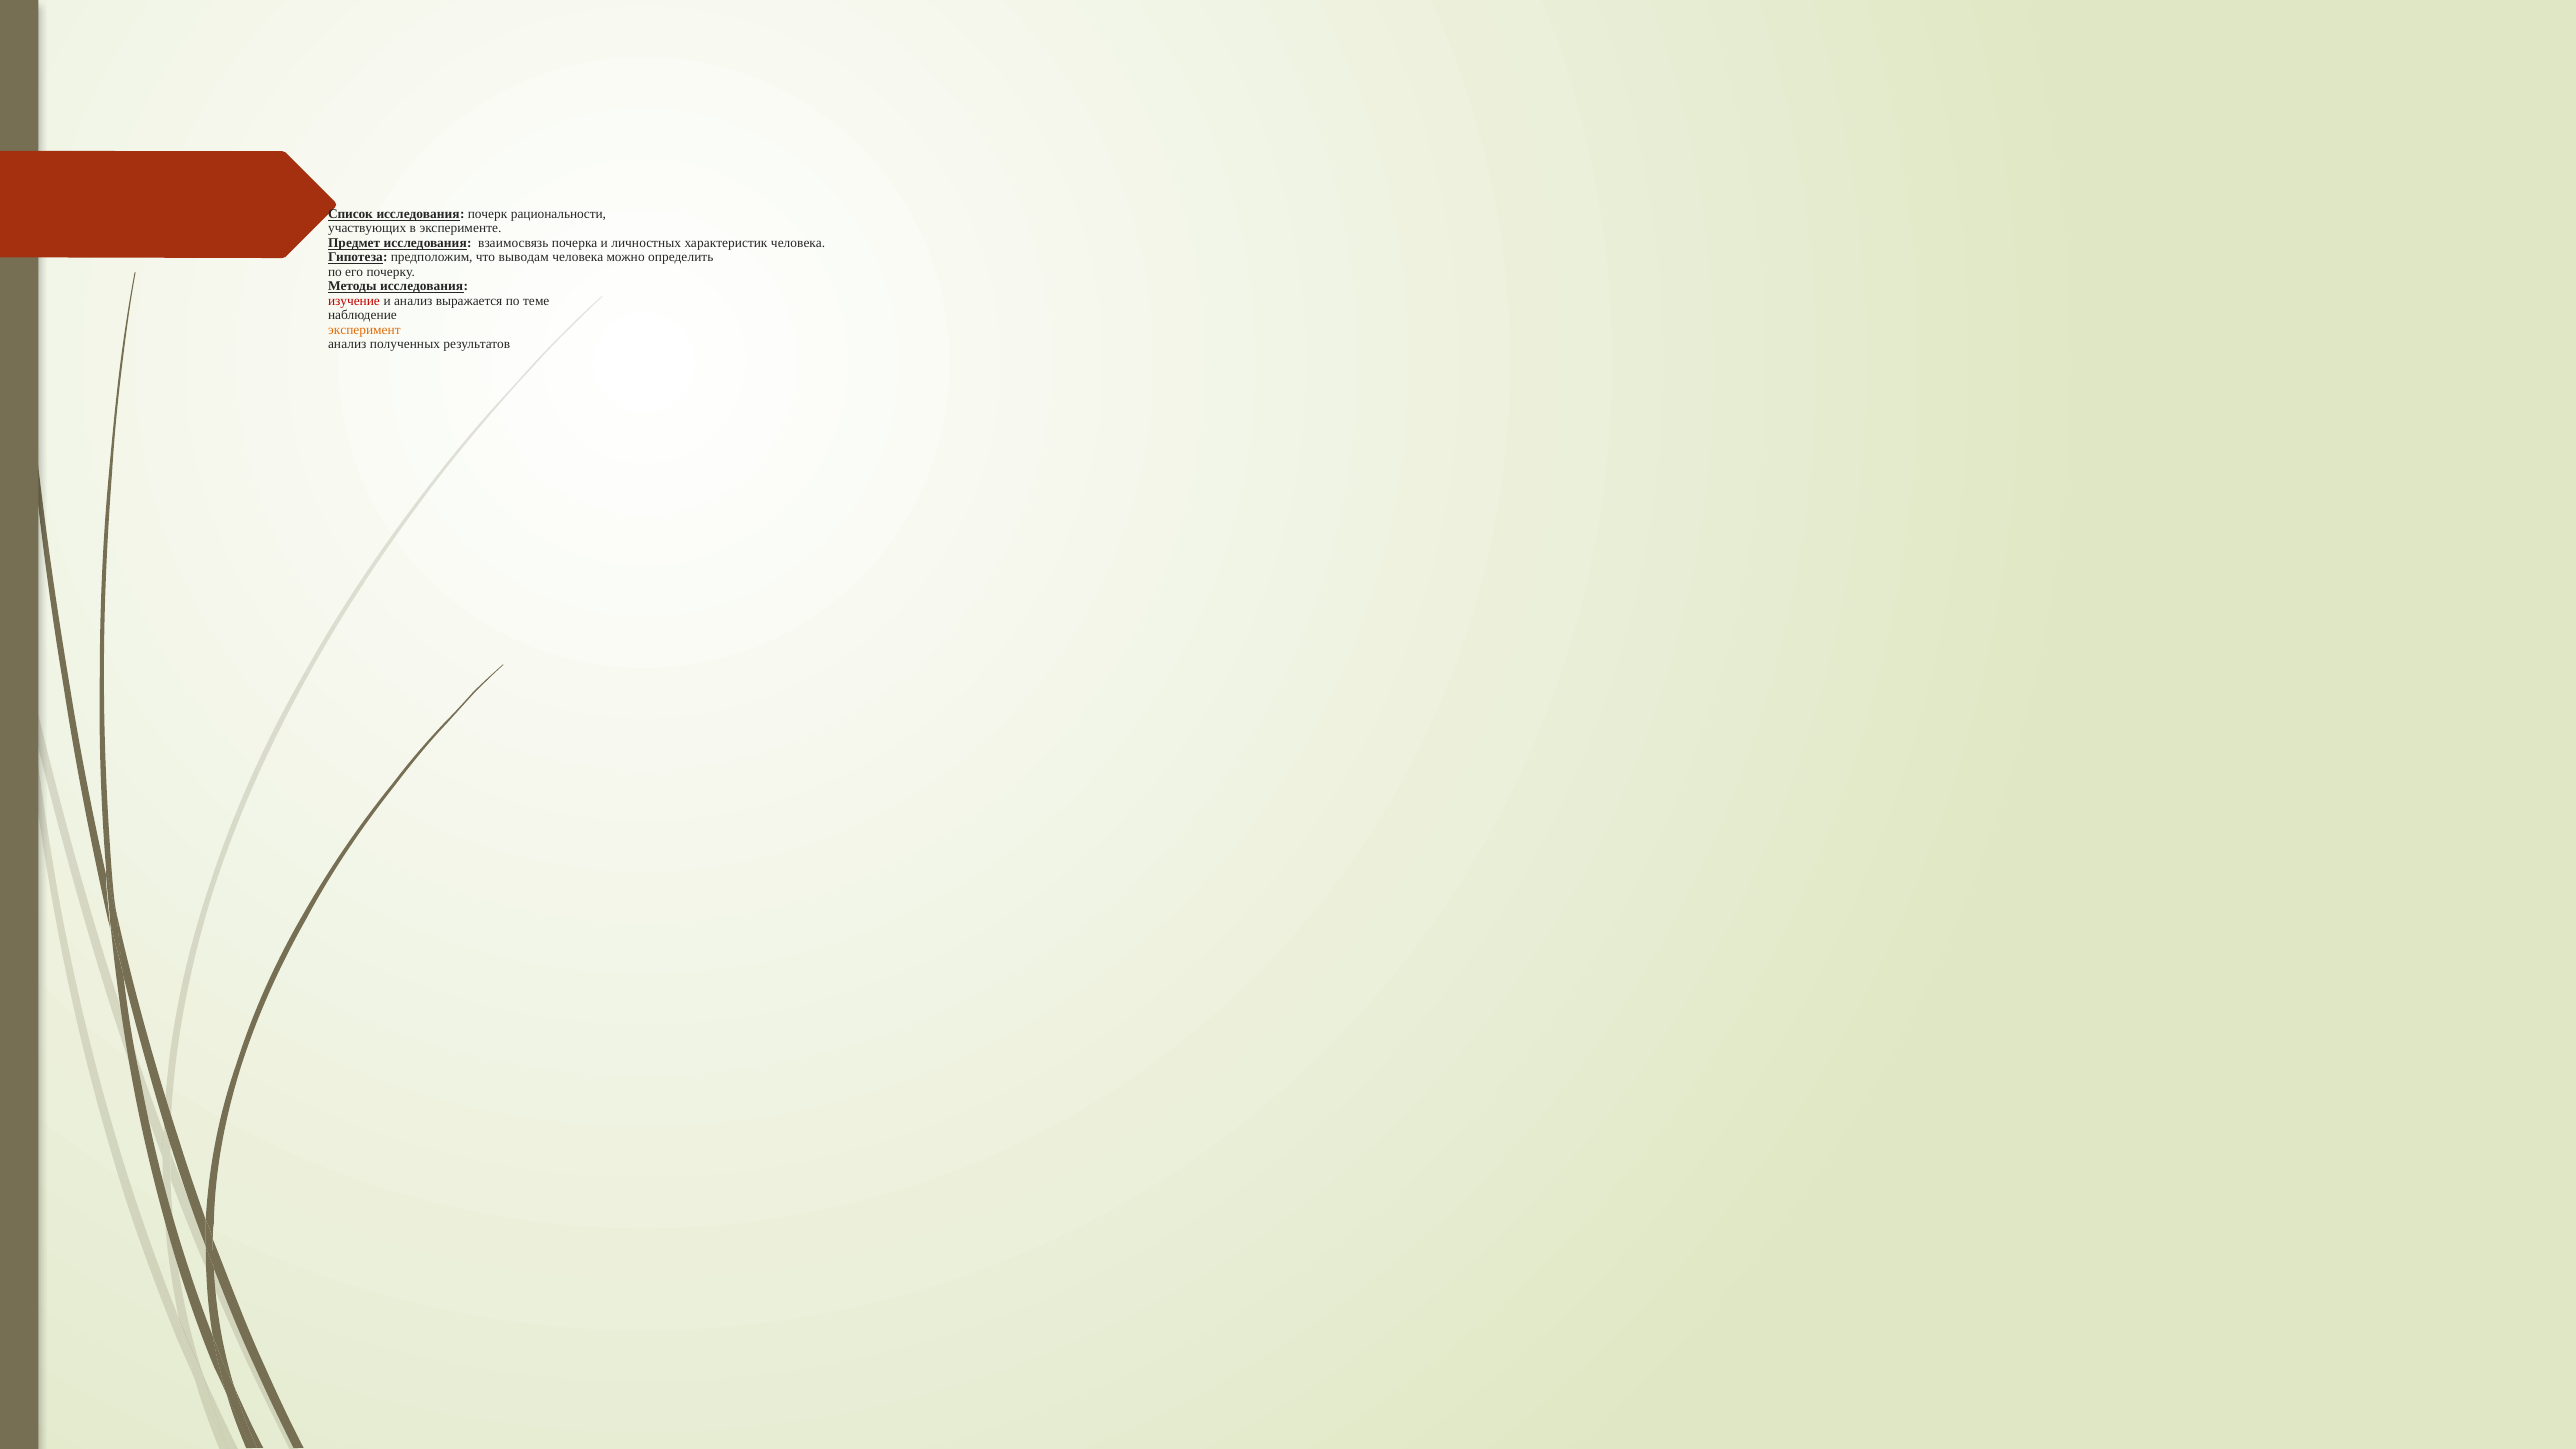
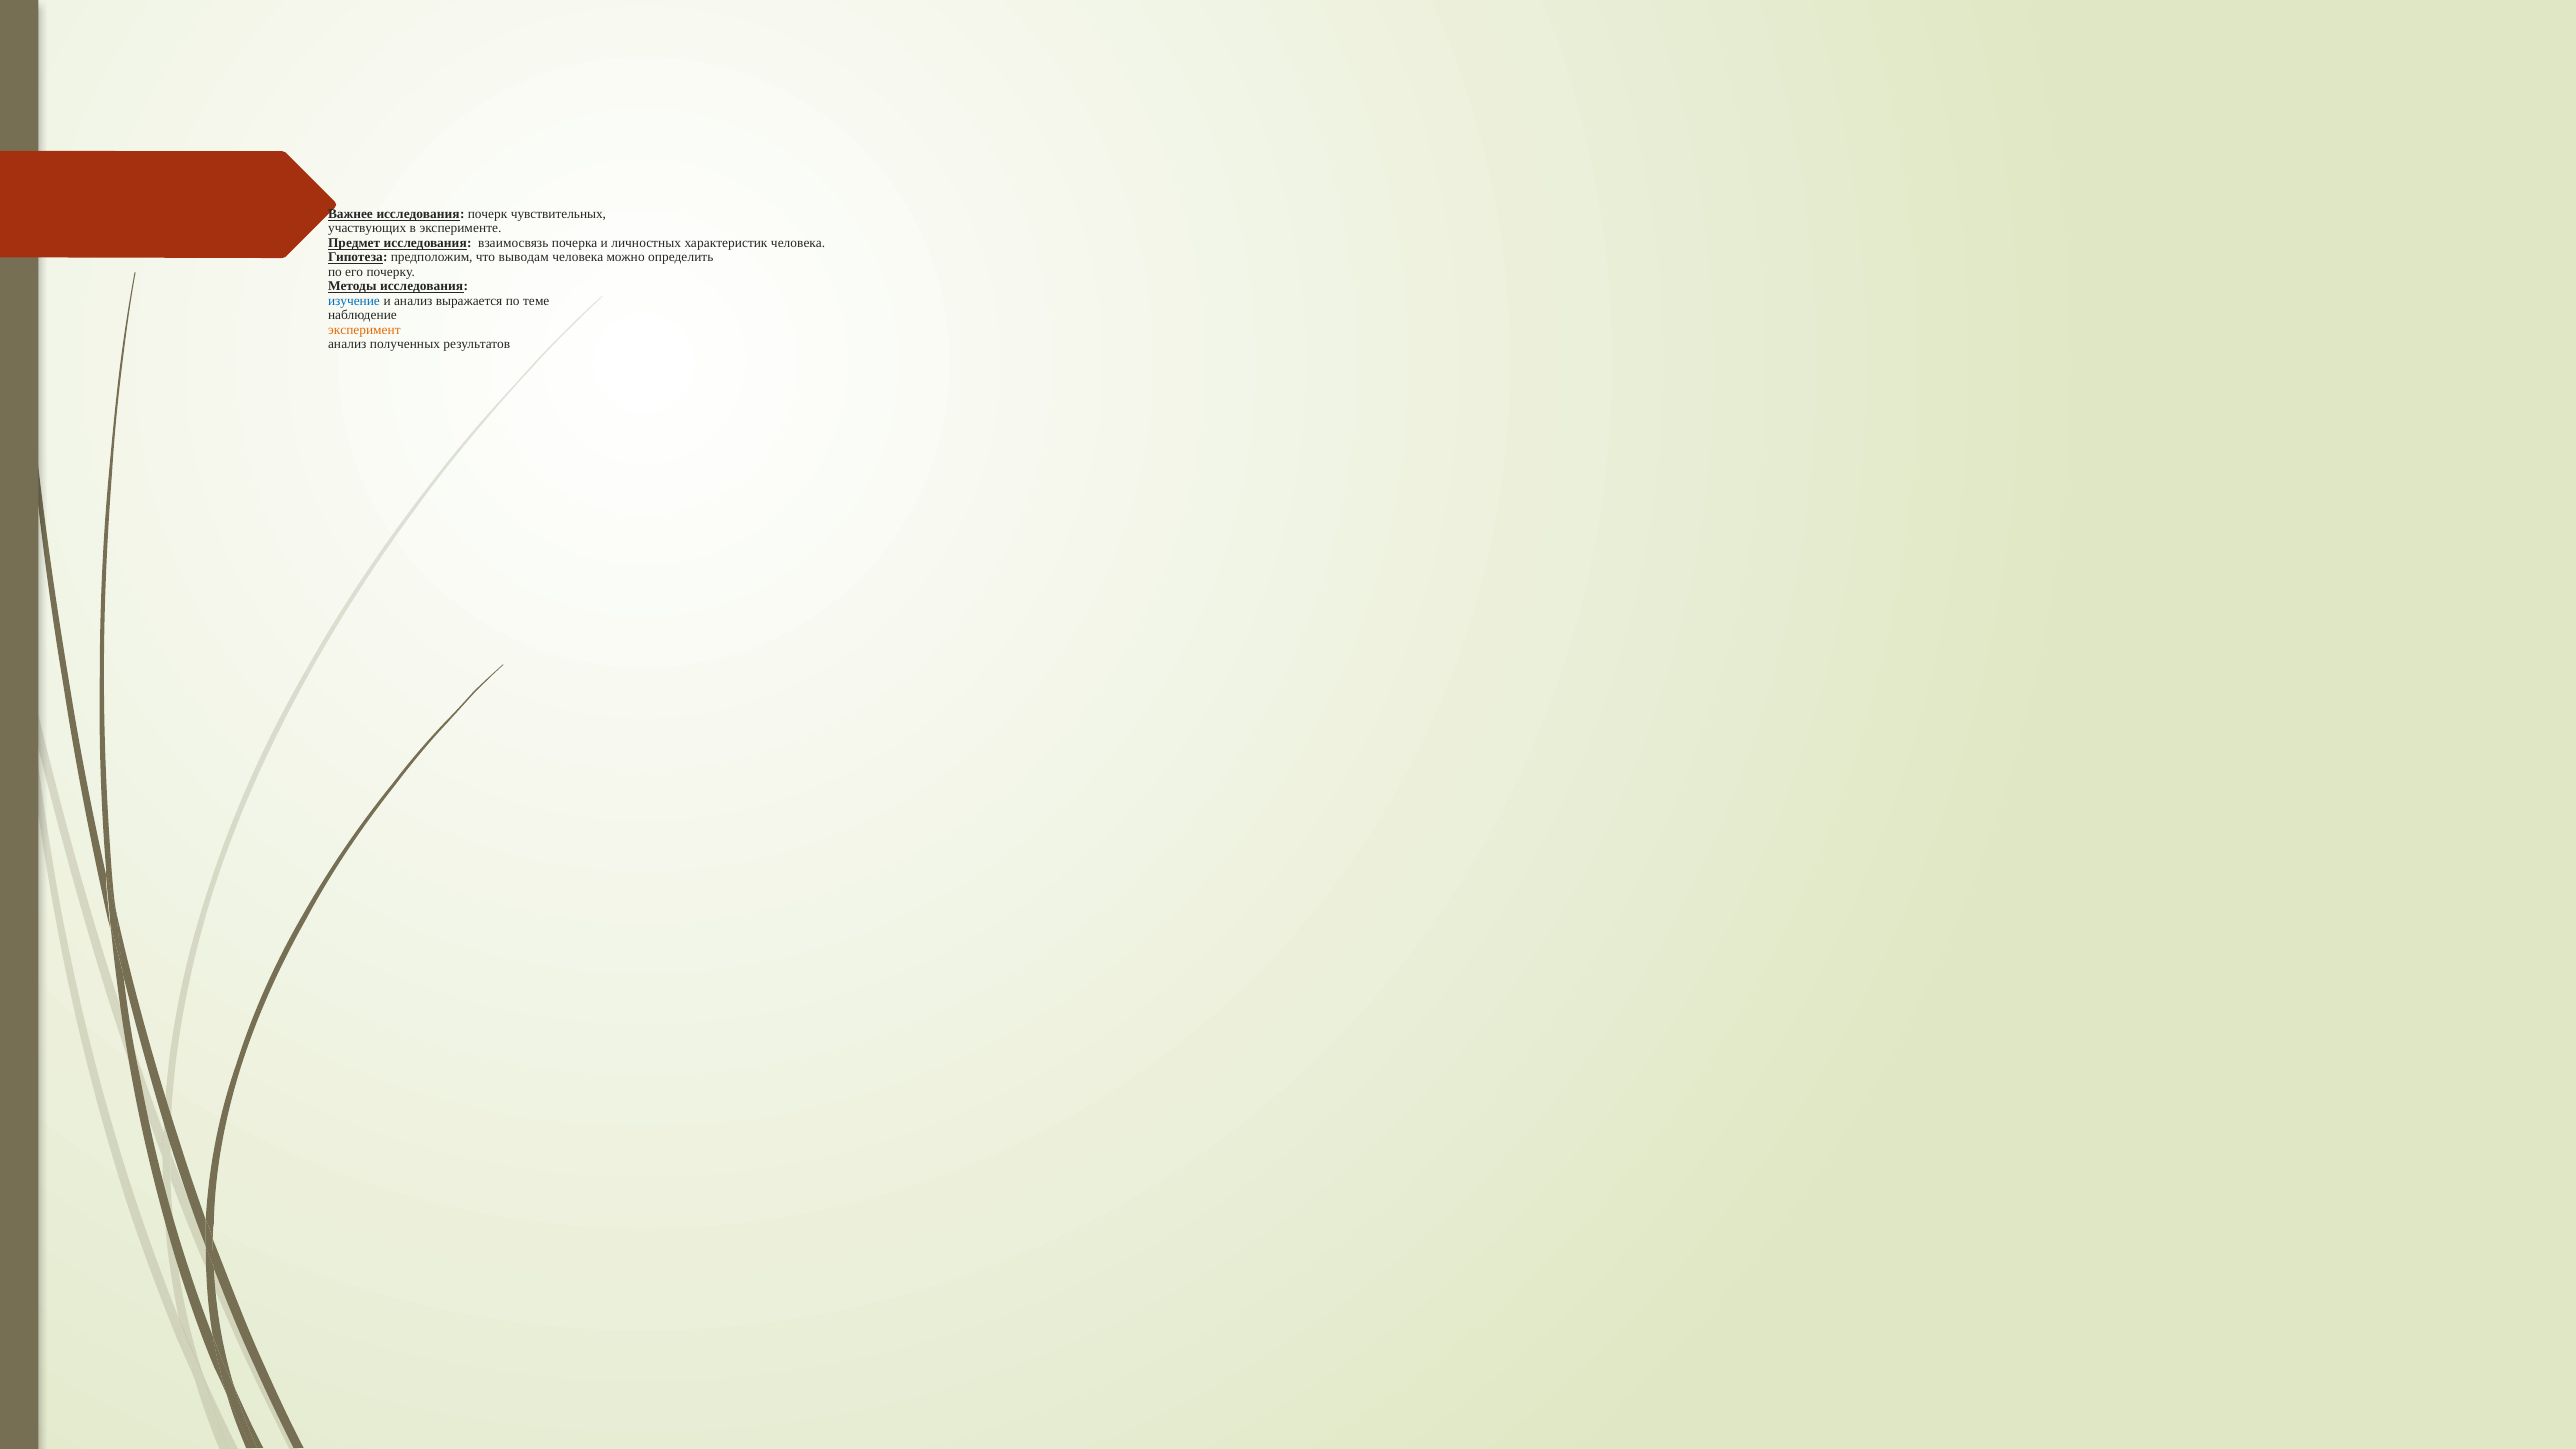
Список: Список -> Важнее (350, 214)
рациональности: рациональности -> чувствительных (558, 214)
изучение colour: red -> blue (354, 301)
